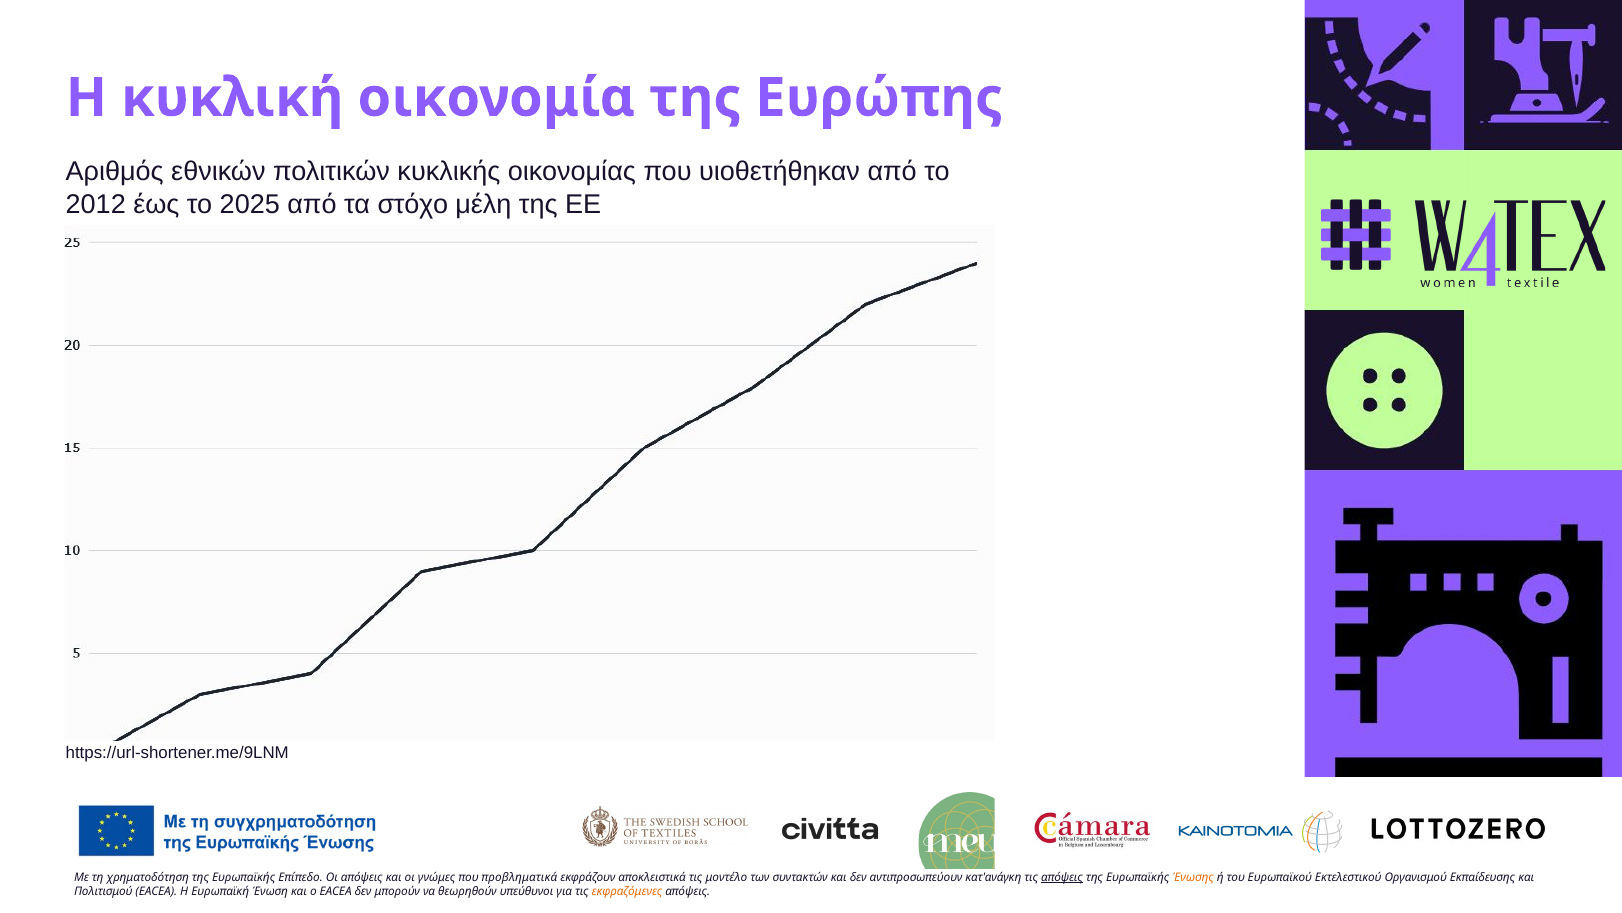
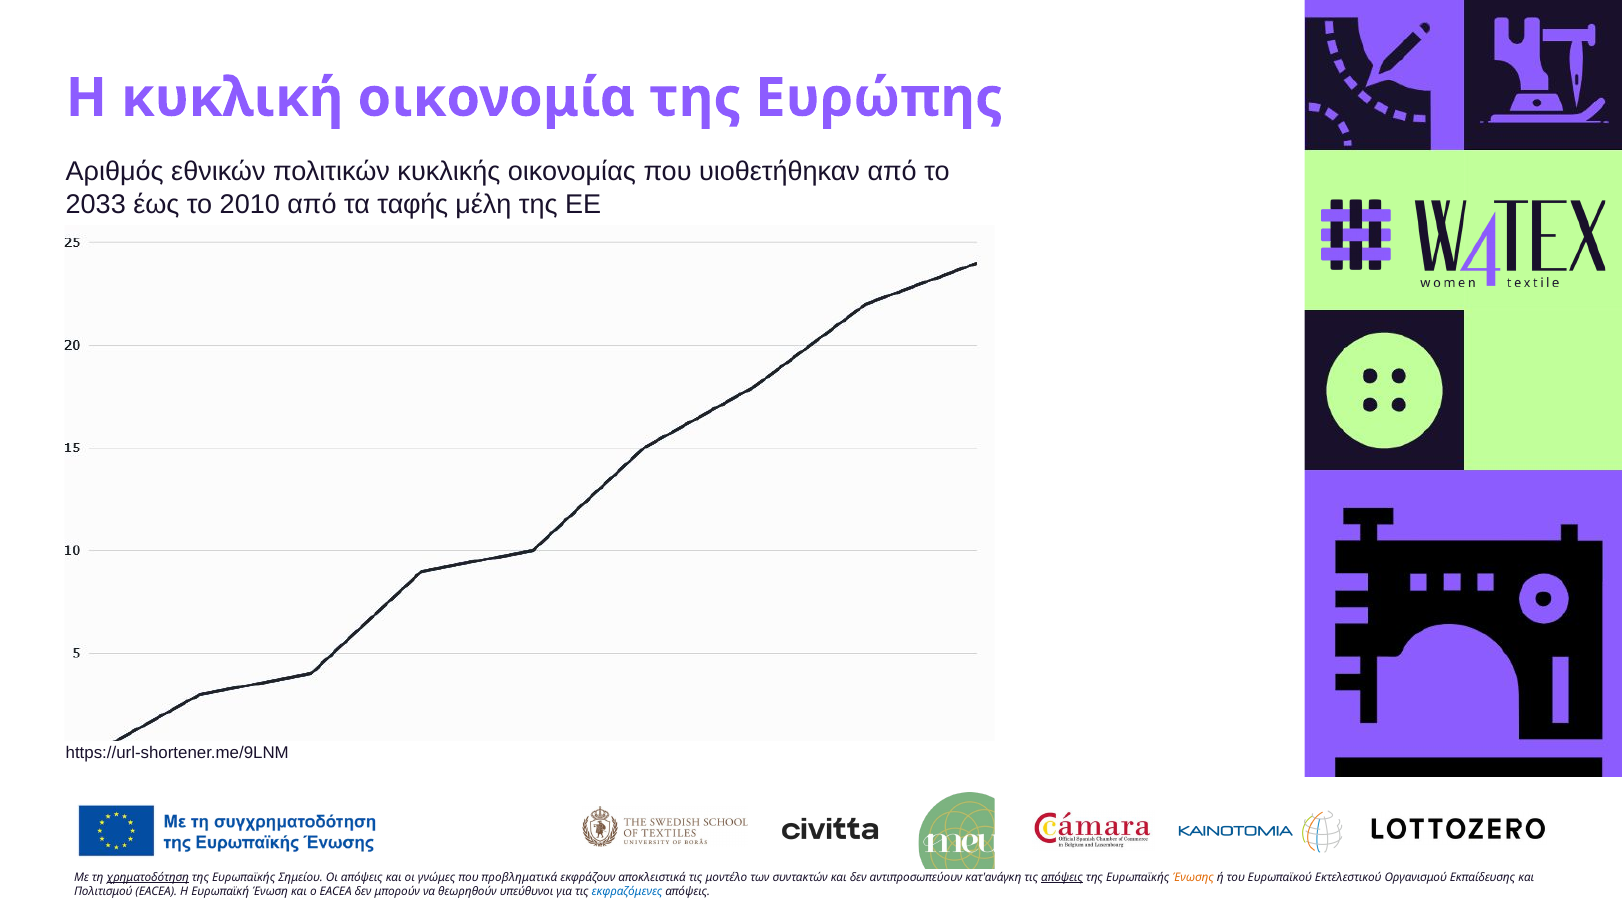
2012: 2012 -> 2033 (96, 204)
2025: 2025 -> 2010 (250, 204)
στόχο: στόχο -> ταφής (413, 204)
χρηματοδότηση underline: none -> present (148, 877)
Επίπεδο: Επίπεδο -> Σημείου (301, 877)
εκφραζόμενες colour: orange -> blue (627, 891)
